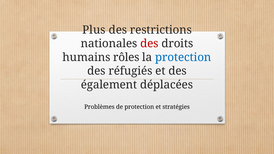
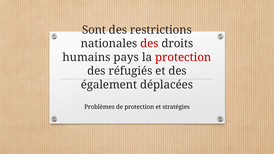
Plus: Plus -> Sont (94, 30)
rôles: rôles -> pays (126, 57)
protection colour: blue -> red (183, 57)
